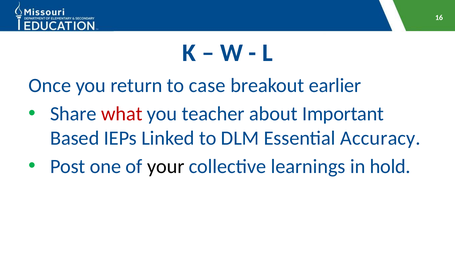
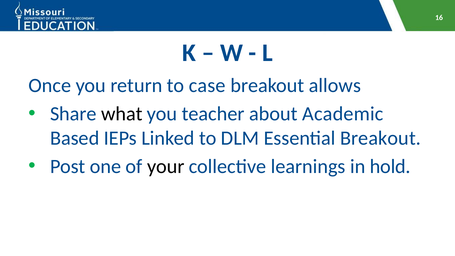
earlier: earlier -> allows (335, 85)
what colour: red -> black (122, 114)
Important: Important -> Academic (343, 114)
Essential Accuracy: Accuracy -> Breakout (381, 138)
